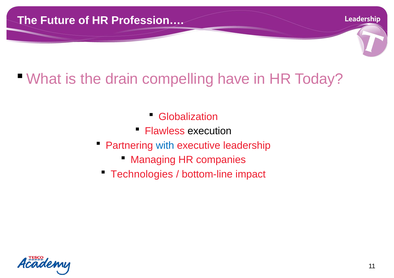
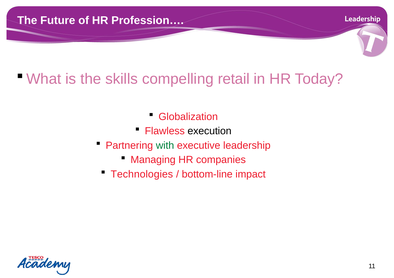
drain: drain -> skills (122, 79)
have: have -> retail (234, 79)
with colour: blue -> green (165, 146)
